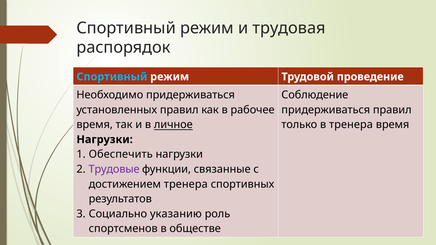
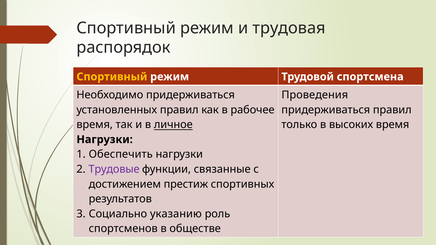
Спортивный colour: light blue -> yellow (112, 77)
проведение: проведение -> спортсмена (370, 77)
Соблюдение: Соблюдение -> Проведения (315, 95)
в тренера: тренера -> высоких (351, 125)
достижением тренера: тренера -> престиж (186, 184)
